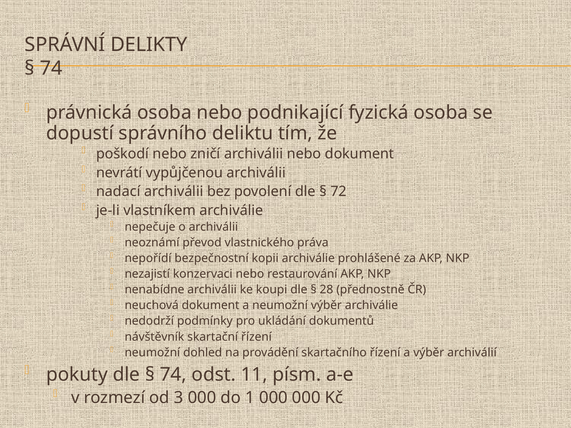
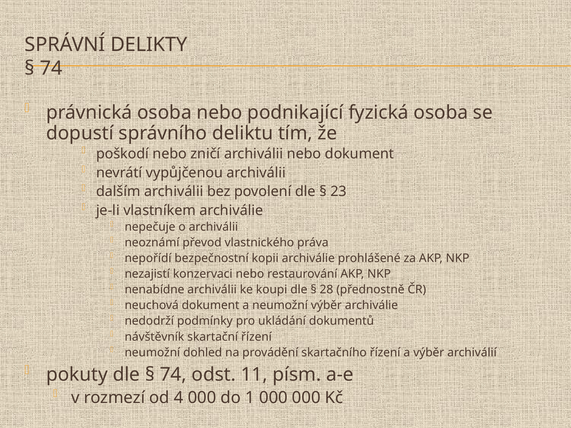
nadací: nadací -> dalším (118, 192)
72: 72 -> 23 (339, 192)
3: 3 -> 4 (179, 398)
